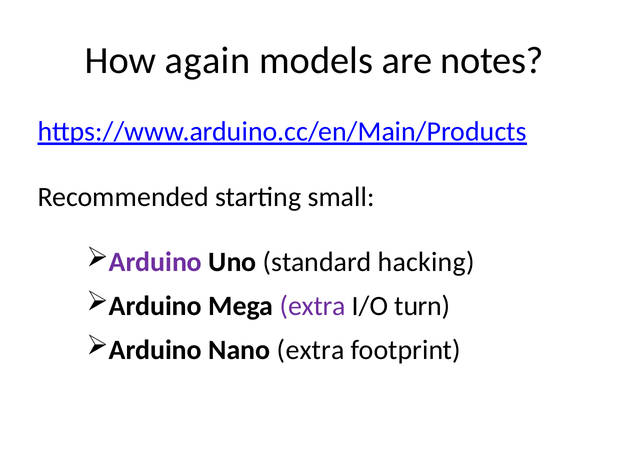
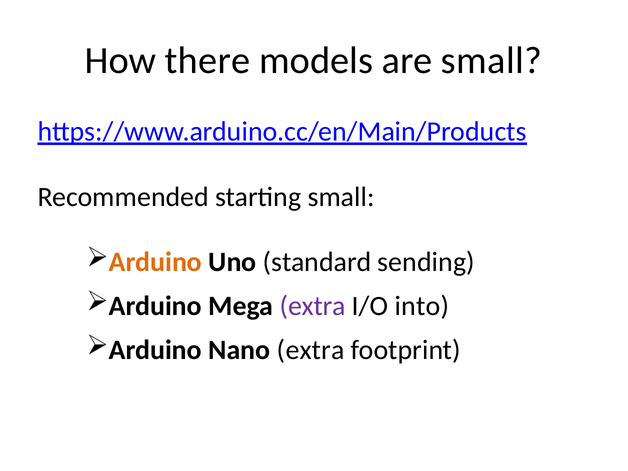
again: again -> there (208, 61)
are notes: notes -> small (492, 61)
Arduino colour: purple -> orange (155, 262)
hacking: hacking -> sending (426, 262)
turn: turn -> into (422, 306)
